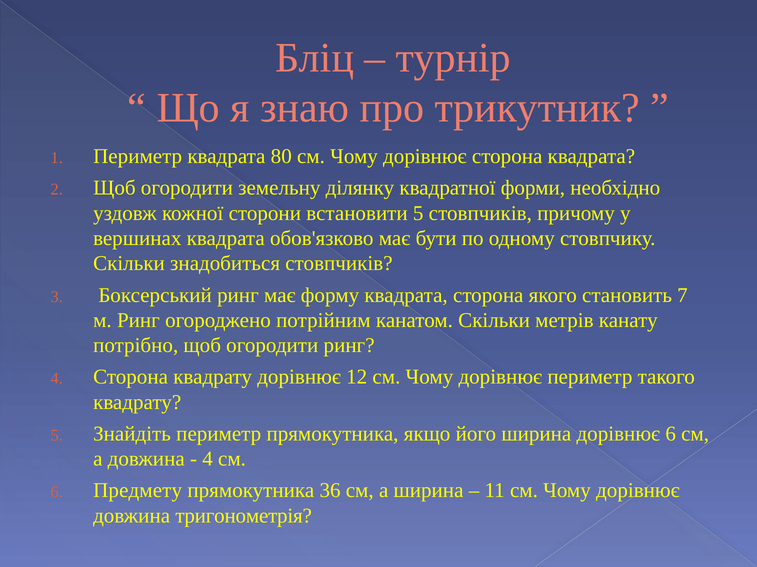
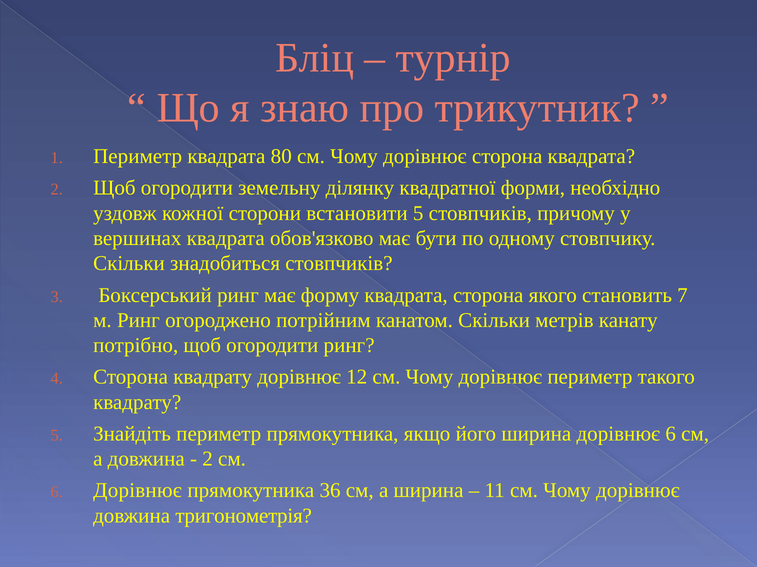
4: 4 -> 2 (208, 460)
6 Предмету: Предмету -> Дорівнює (138, 491)
